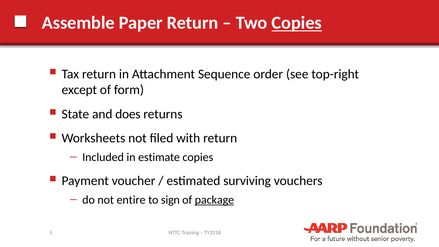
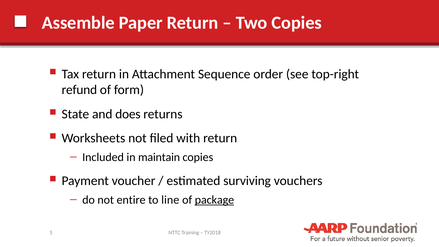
Copies underline: present -> none (297, 23)
except: except -> refund (79, 90)
estimate: estimate -> maintain (159, 157)
sign: sign -> line (170, 200)
